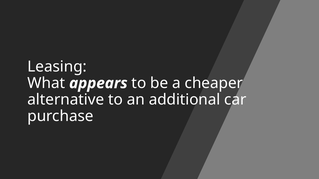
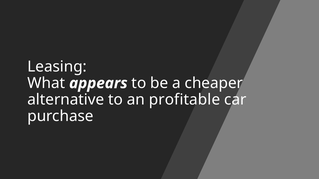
additional: additional -> profitable (184, 100)
